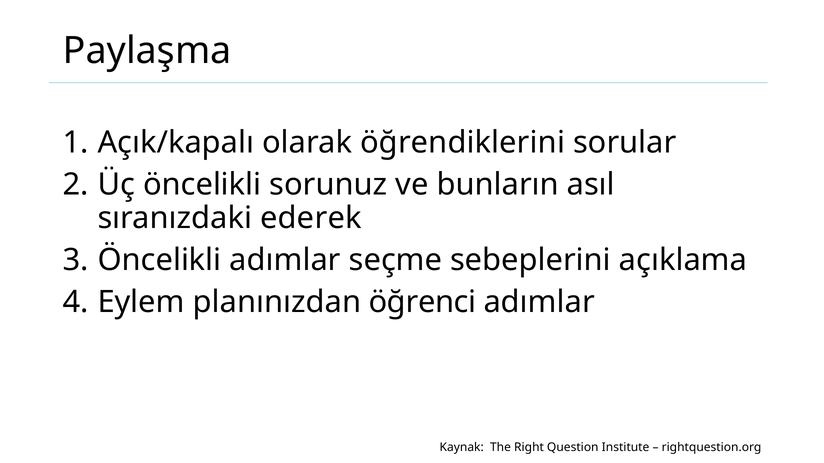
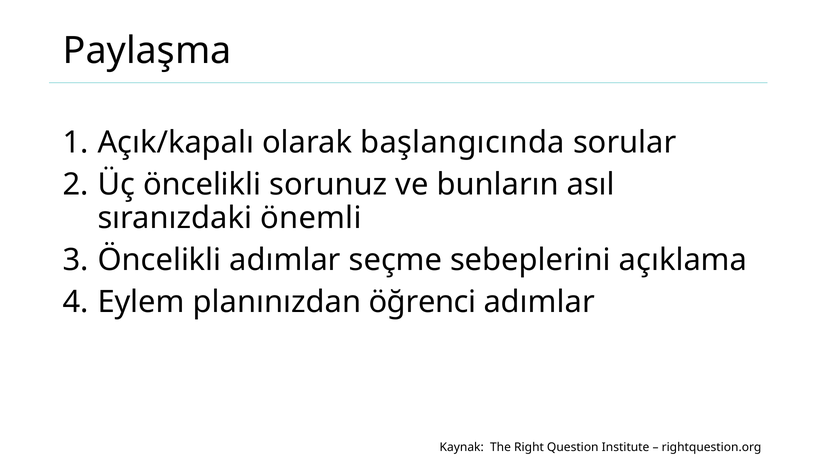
öğrendiklerini: öğrendiklerini -> başlangıcında (462, 143)
ederek: ederek -> önemli (311, 218)
